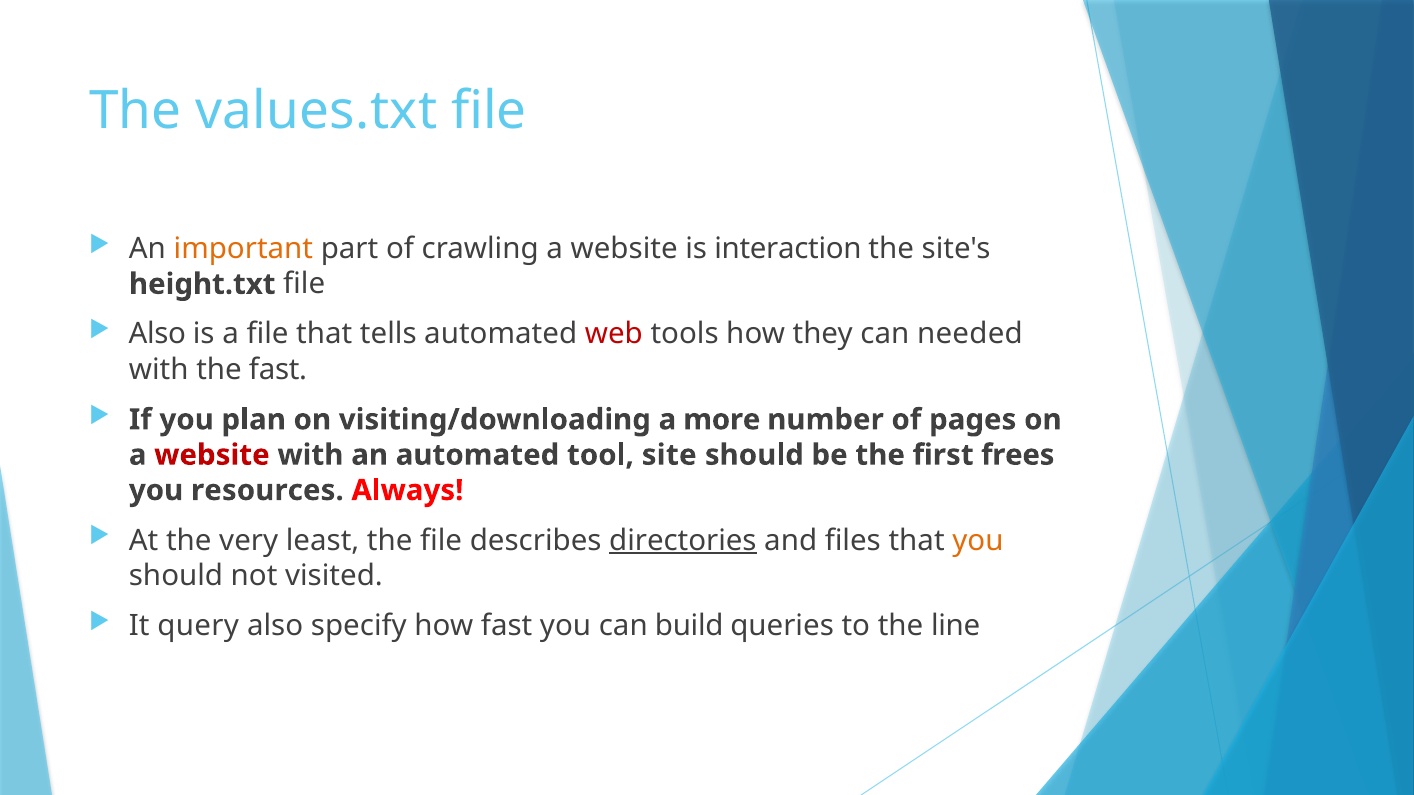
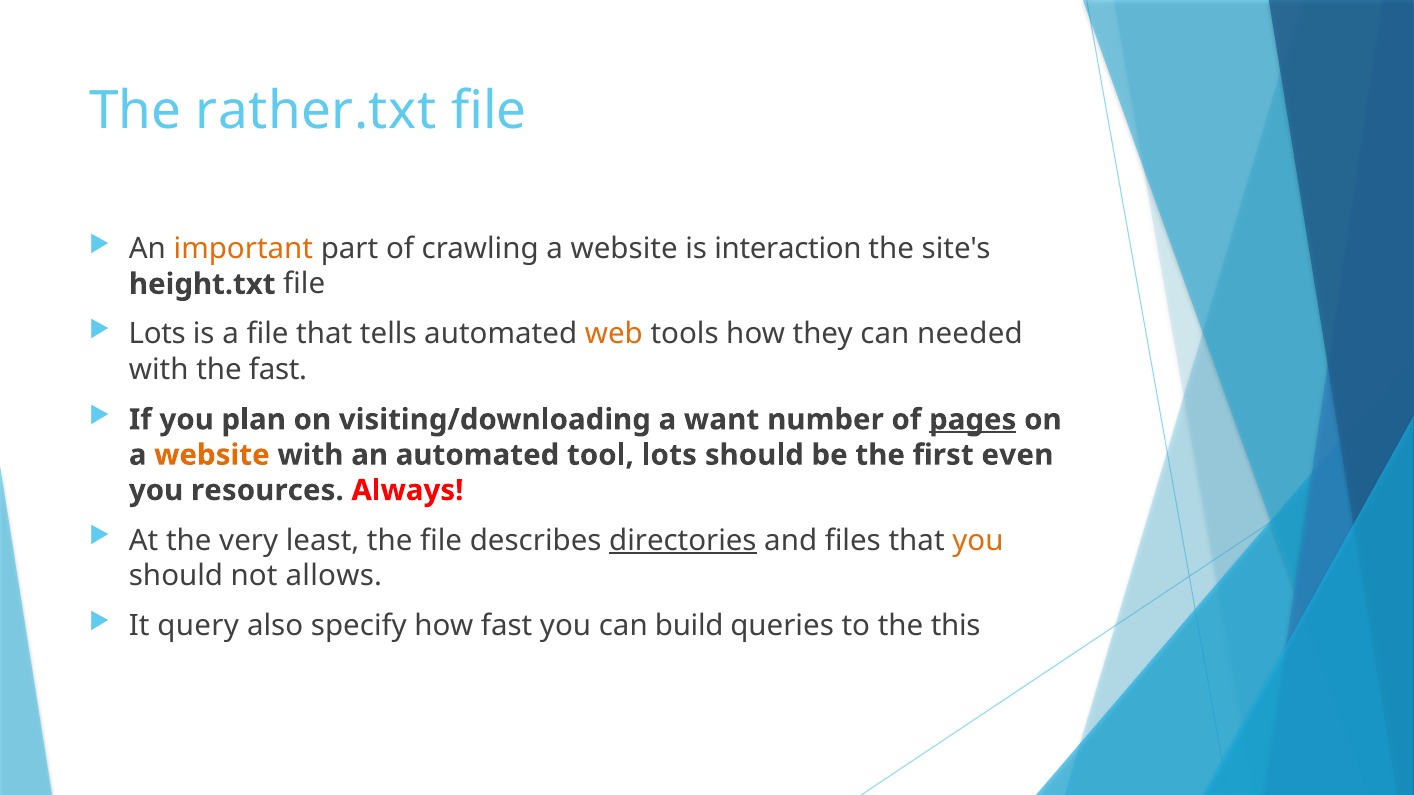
values.txt: values.txt -> rather.txt (316, 112)
Also: Also -> Lots (157, 334)
web colour: red -> orange (614, 334)
more: more -> want (722, 420)
pages underline: none -> present (973, 420)
website colour: red -> orange (212, 455)
tool site: site -> lots (669, 455)
frees: frees -> even (1017, 455)
visited: visited -> allows (334, 576)
line: line -> this (956, 626)
